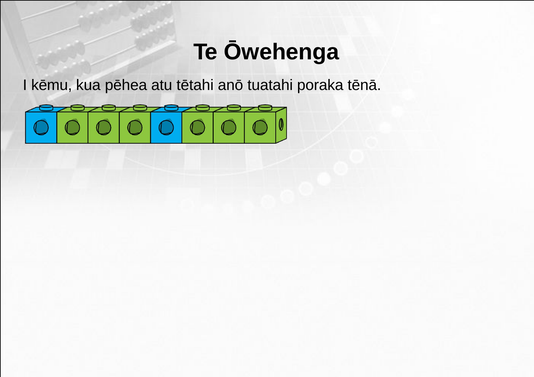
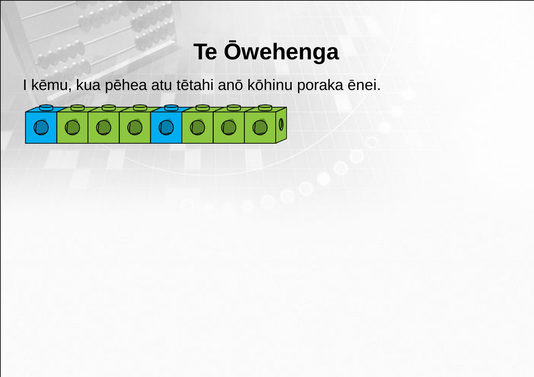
tuatahi: tuatahi -> kōhinu (270, 85)
tēnā: tēnā -> ēnei (364, 85)
